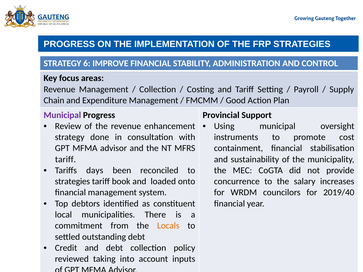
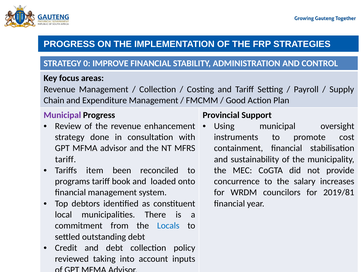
6: 6 -> 0 (87, 64)
days: days -> item (95, 171)
strategies: strategies -> programs (72, 182)
2019/40: 2019/40 -> 2019/81 (339, 193)
Locals colour: orange -> blue (168, 226)
